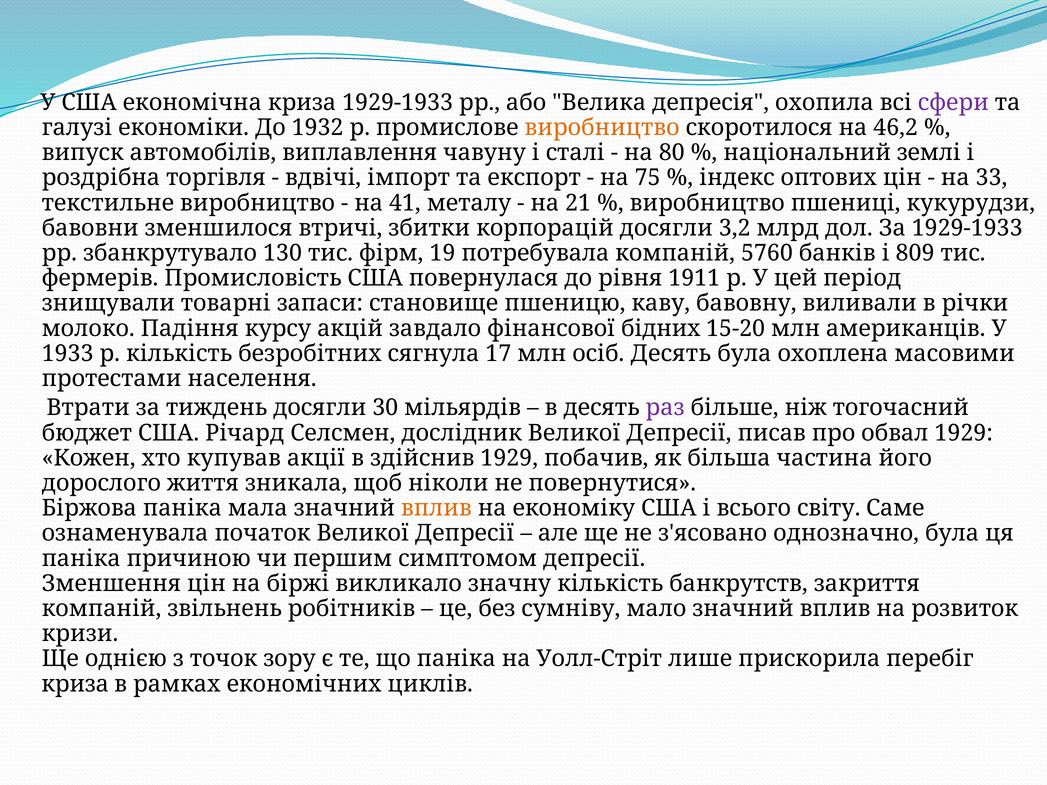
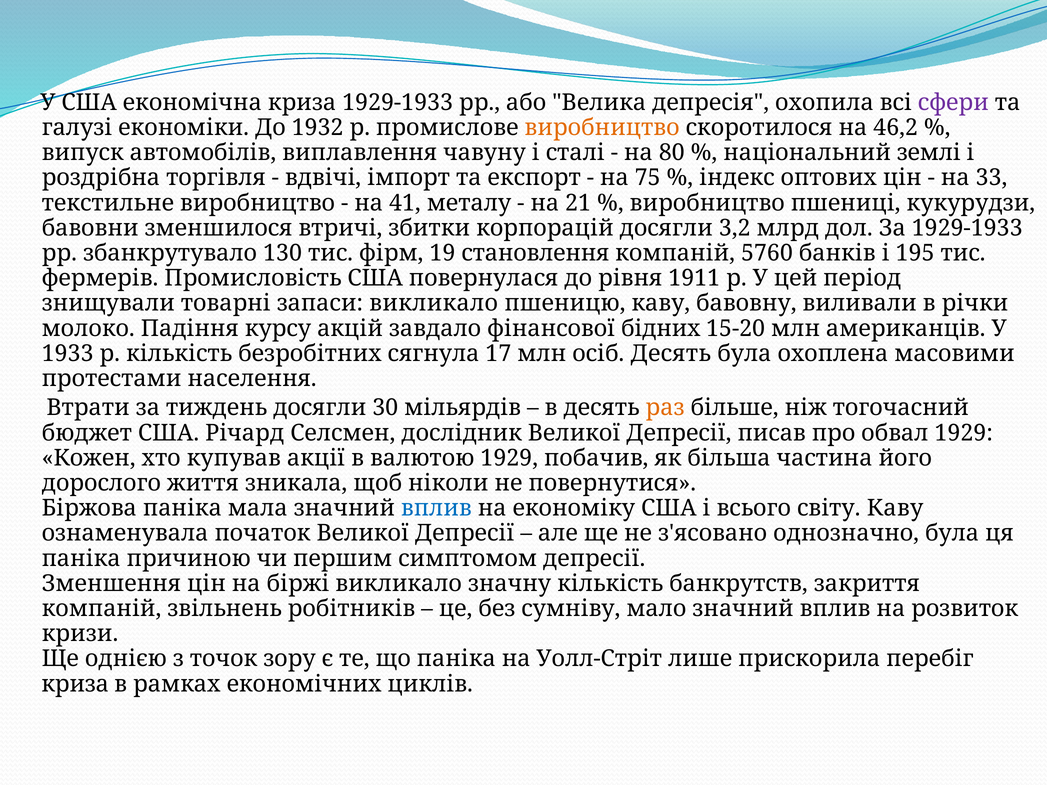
потребувала: потребувала -> становлення (535, 253)
809: 809 -> 195 (915, 253)
запаси становище: становище -> викликало (434, 303)
раз colour: purple -> orange (665, 408)
здійснив: здійснив -> валютою (422, 458)
вплив colour: orange -> blue (436, 508)
світу Саме: Саме -> Каву (895, 508)
